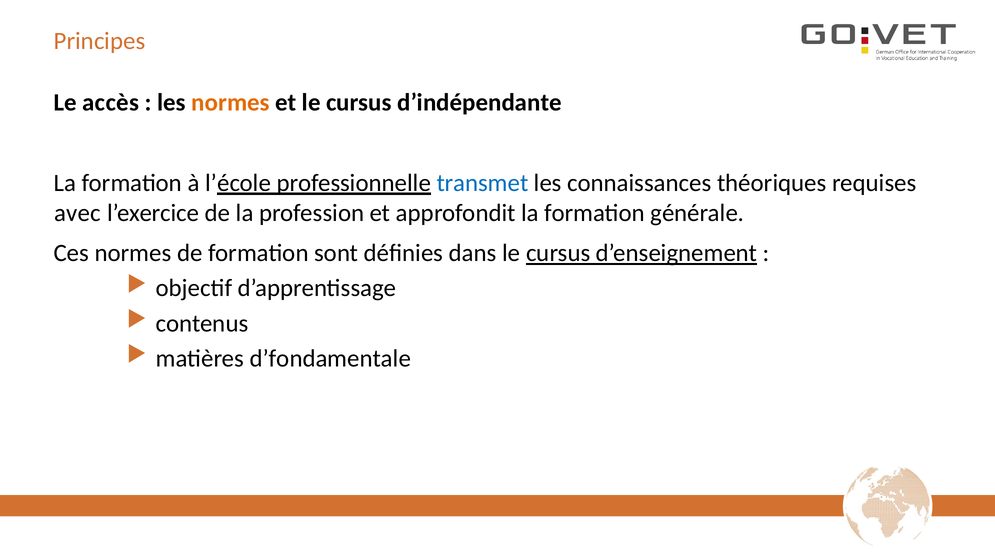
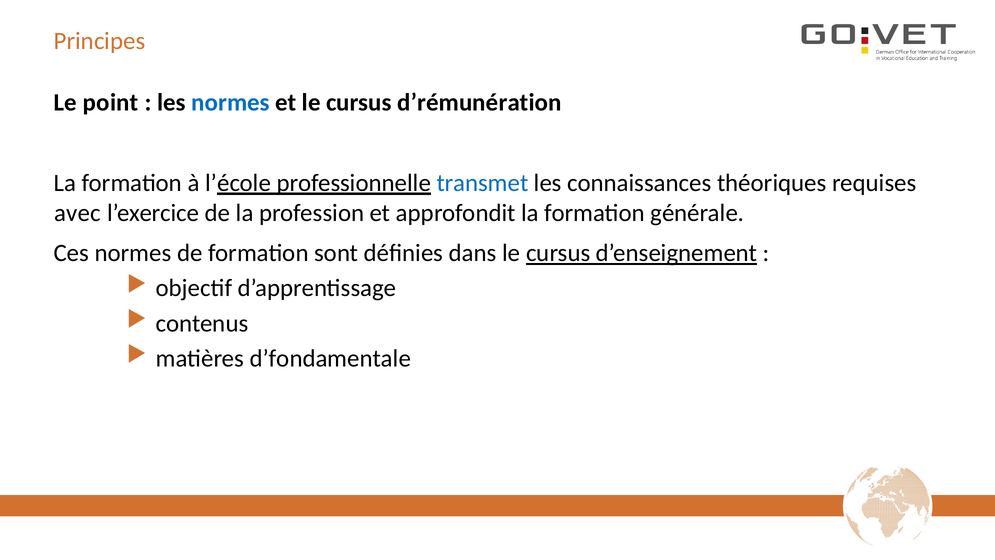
accès: accès -> point (111, 103)
normes colour: orange -> blue (231, 103)
d’indépendante: d’indépendante -> d’rémunération (479, 103)
